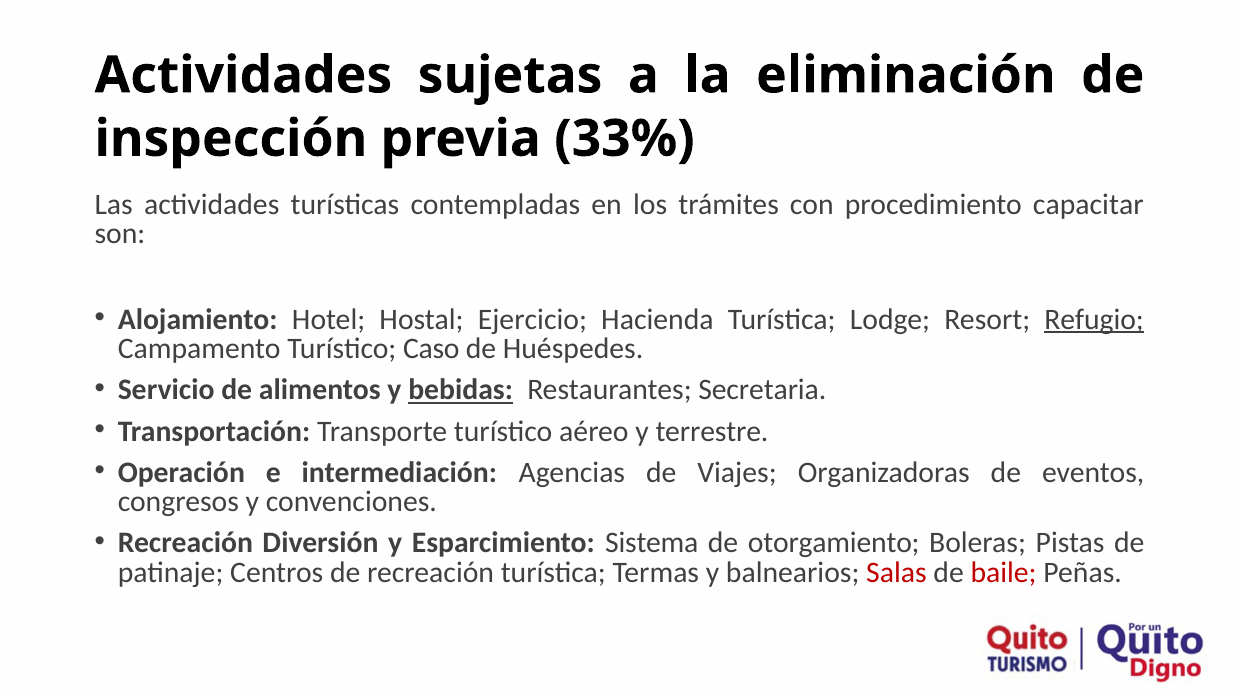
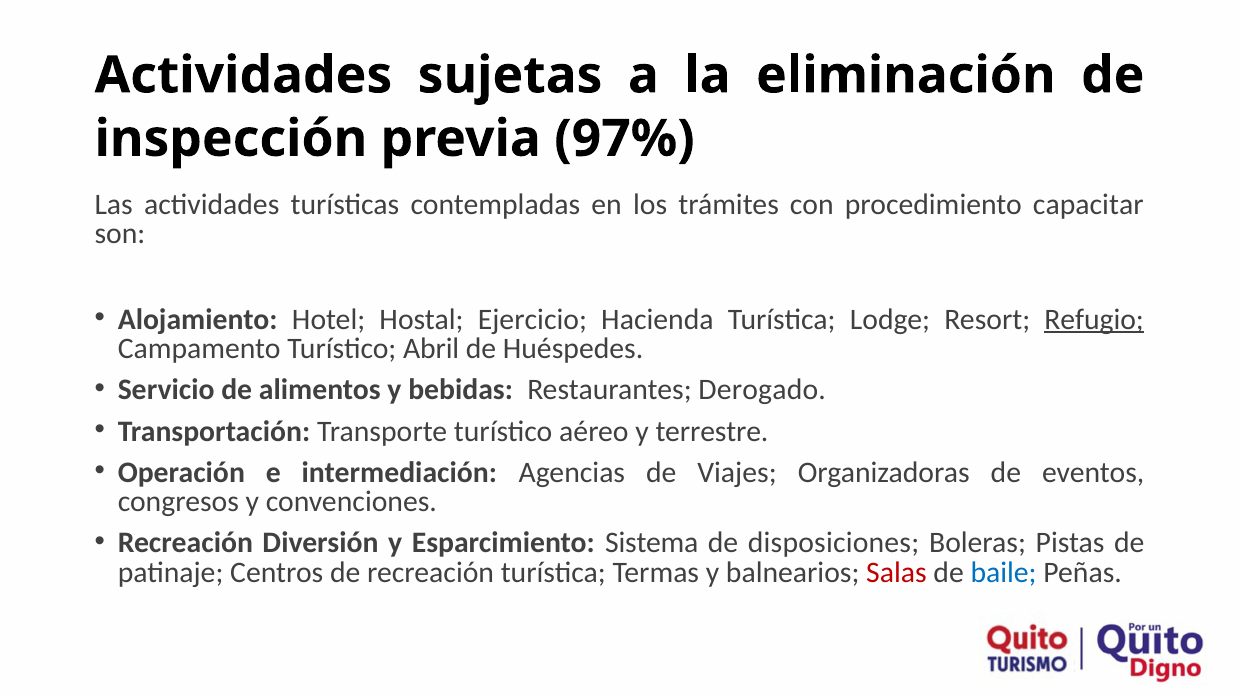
33%: 33% -> 97% (624, 139)
Caso: Caso -> Abril (431, 349)
bebidas underline: present -> none (461, 390)
Secretaria: Secretaria -> Derogado (762, 390)
otorgamiento: otorgamiento -> disposiciones (834, 543)
baile colour: red -> blue (1004, 572)
